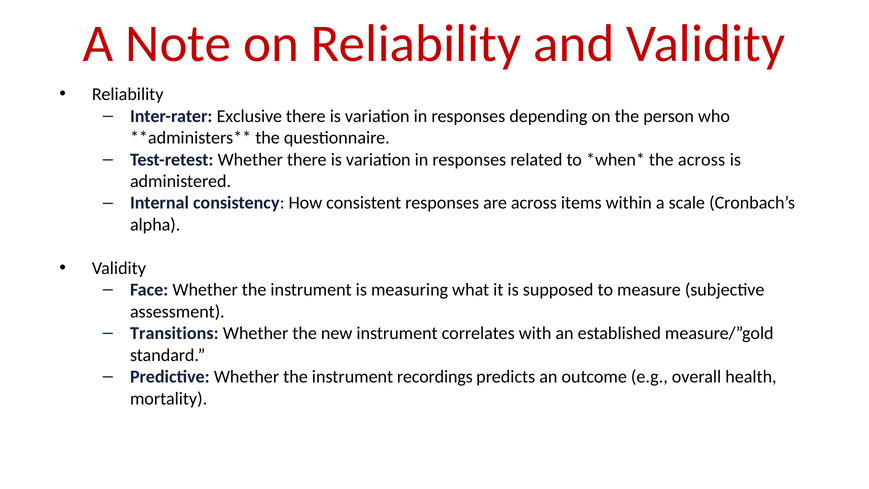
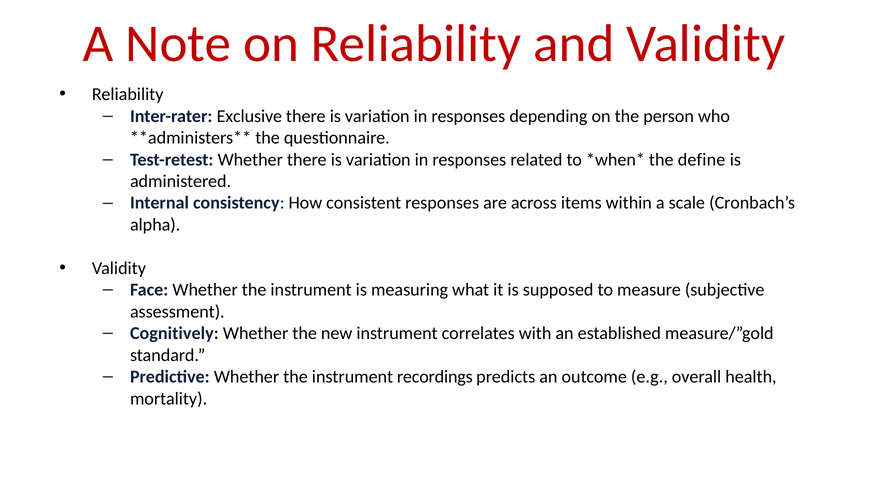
the across: across -> define (702, 159)
Transitions: Transitions -> Cognitively (174, 333)
